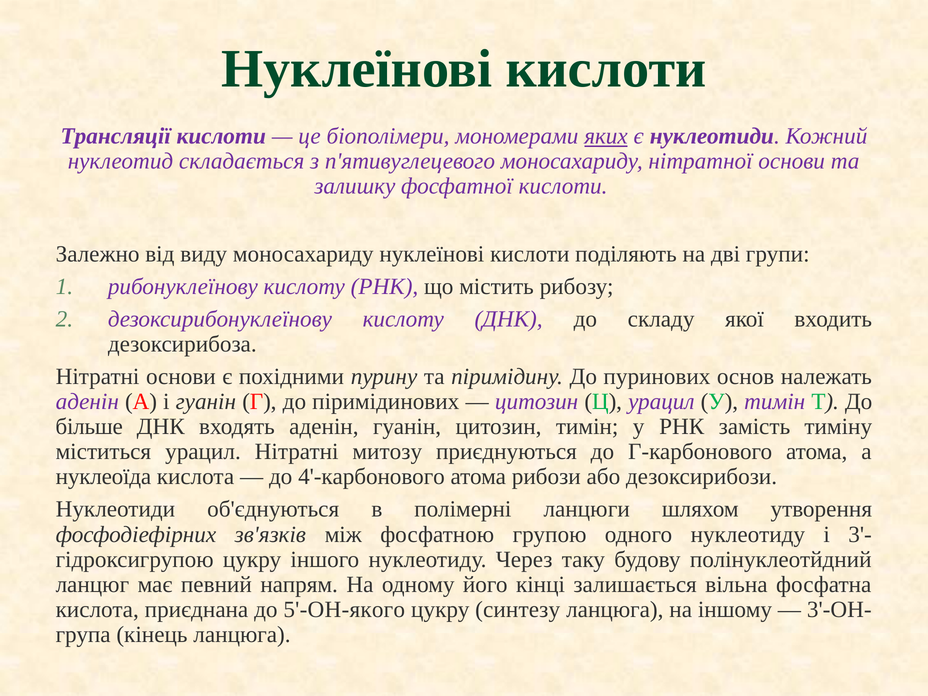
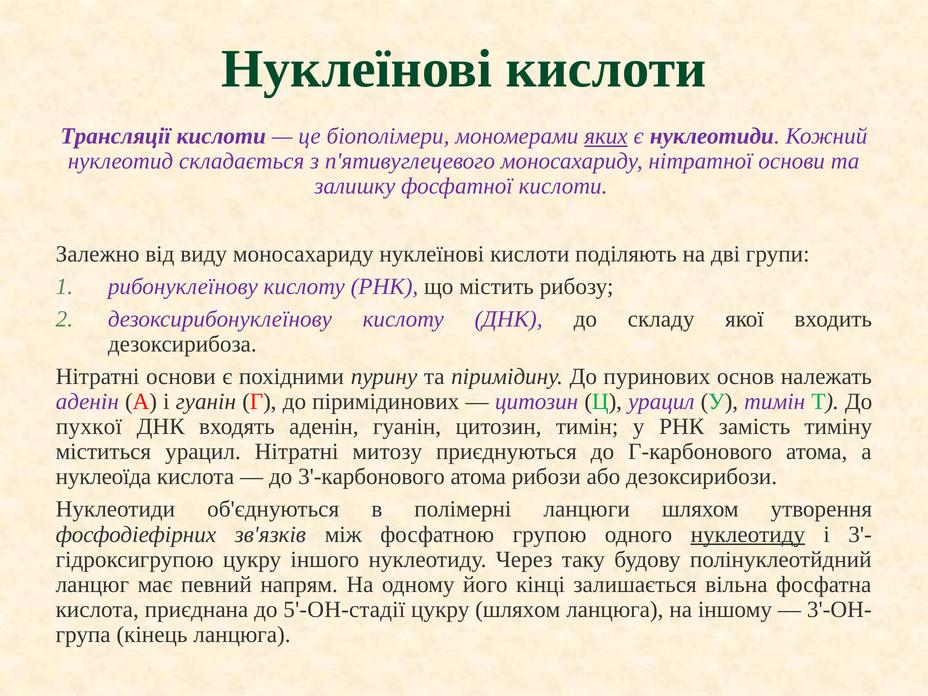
більше: більше -> пухкої (89, 427)
4'-карбонового: 4'-карбонового -> 3'-карбонового (371, 477)
нуклеотиду underline: none -> present (748, 534)
5'-ОН-якого: 5'-ОН-якого -> 5'-ОН-стадії (344, 610)
цукру синтезу: синтезу -> шляхом (518, 610)
